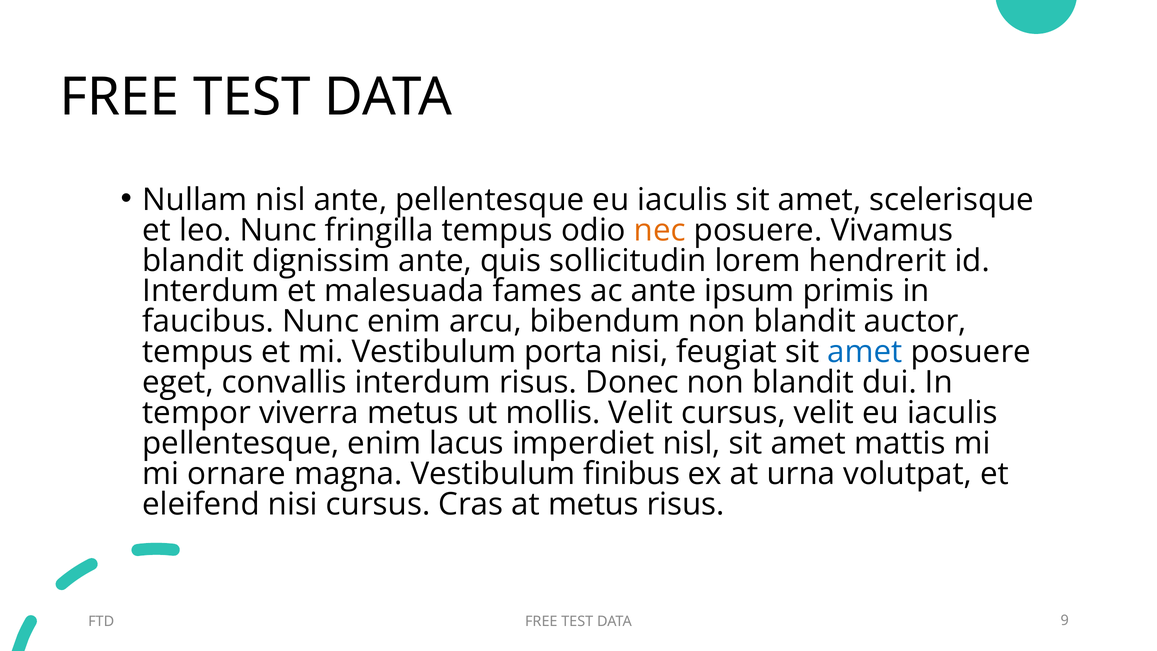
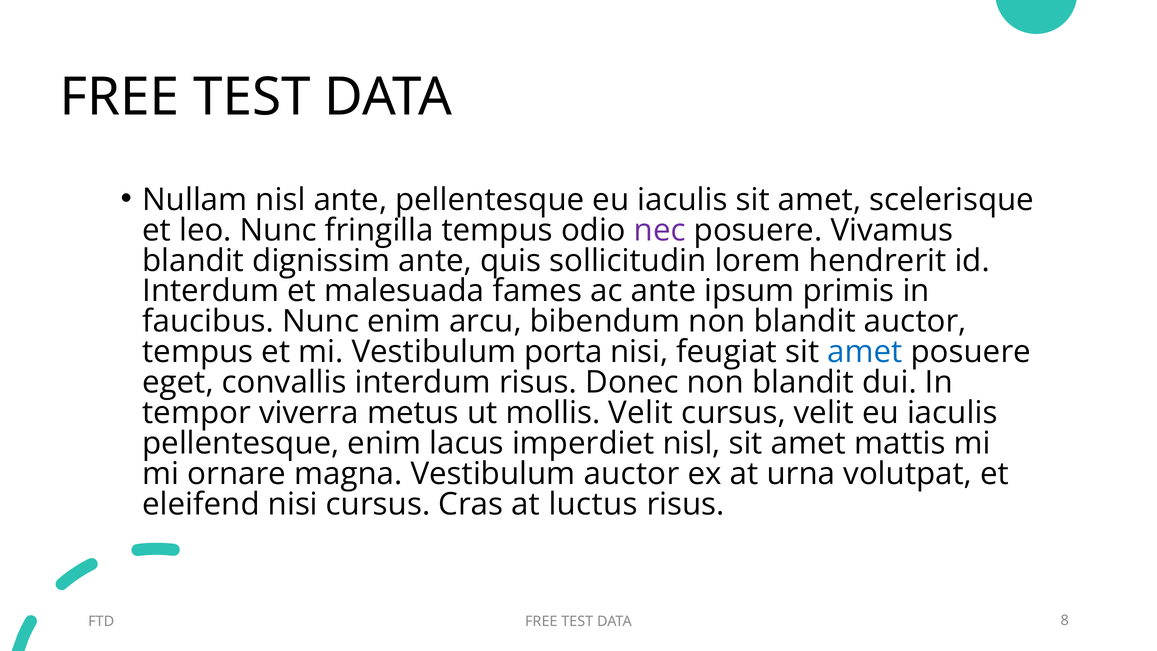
nec colour: orange -> purple (660, 230)
Vestibulum finibus: finibus -> auctor (631, 474)
at metus: metus -> luctus (593, 504)
9: 9 -> 8 (1065, 620)
